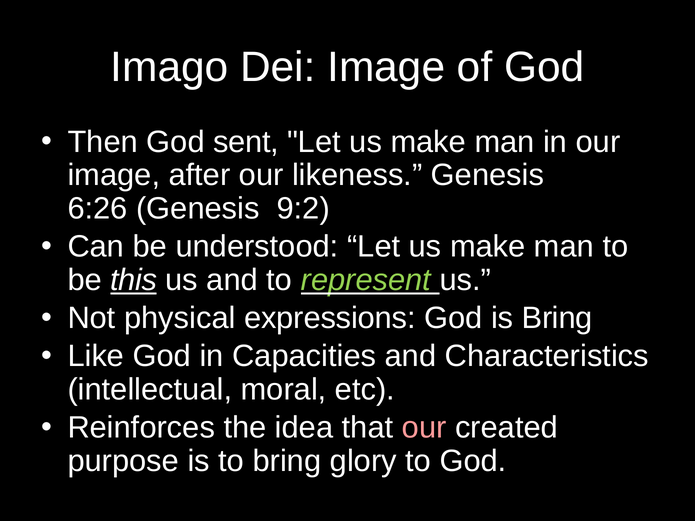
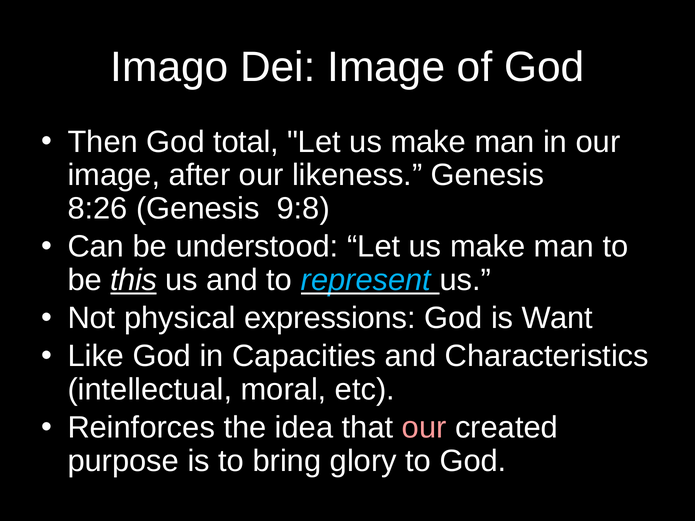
sent: sent -> total (246, 142)
6:26: 6:26 -> 8:26 (98, 209)
9:2: 9:2 -> 9:8 (303, 209)
represent colour: light green -> light blue (366, 280)
is Bring: Bring -> Want (557, 318)
